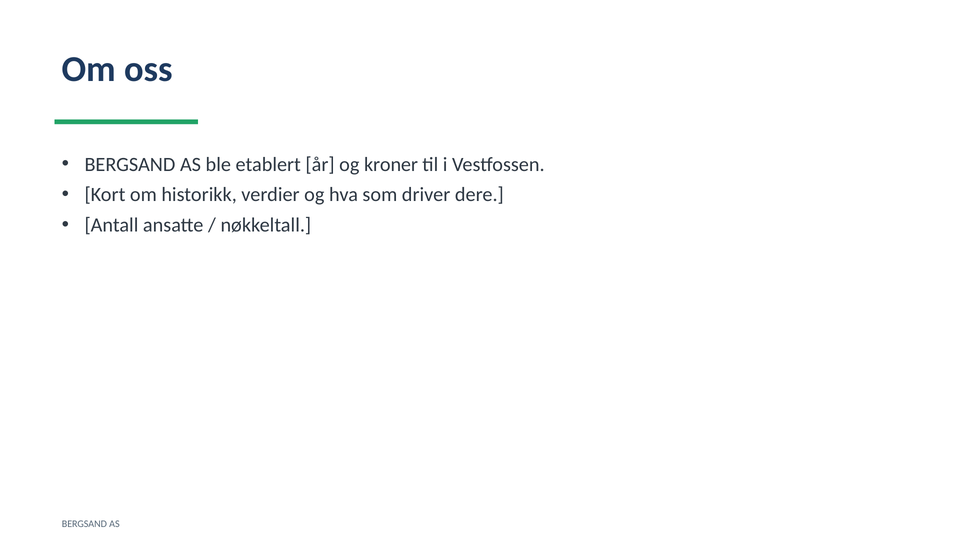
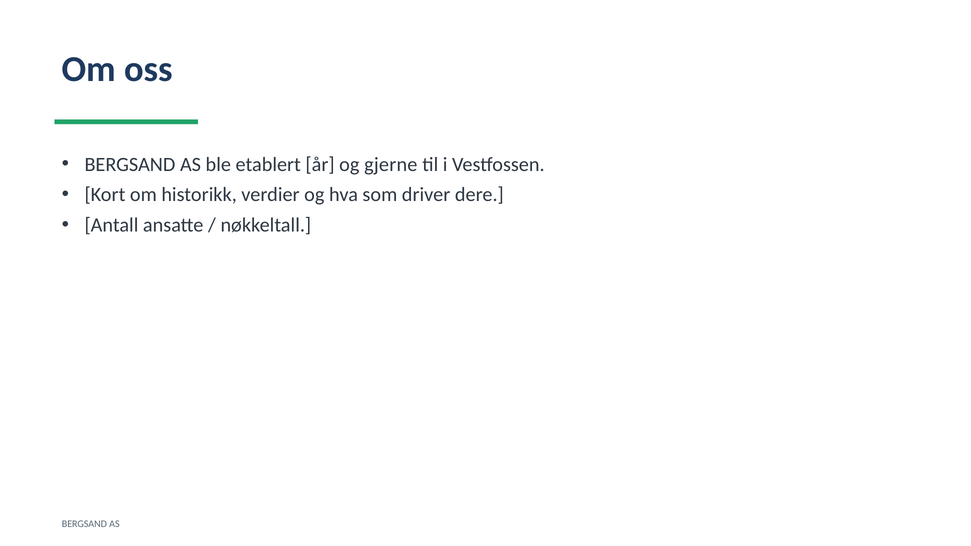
kroner: kroner -> gjerne (391, 164)
